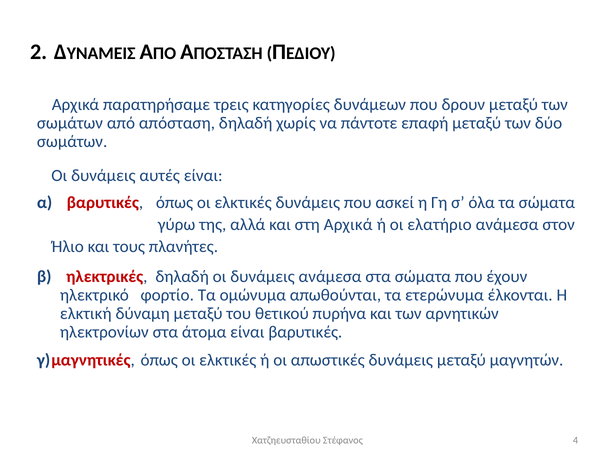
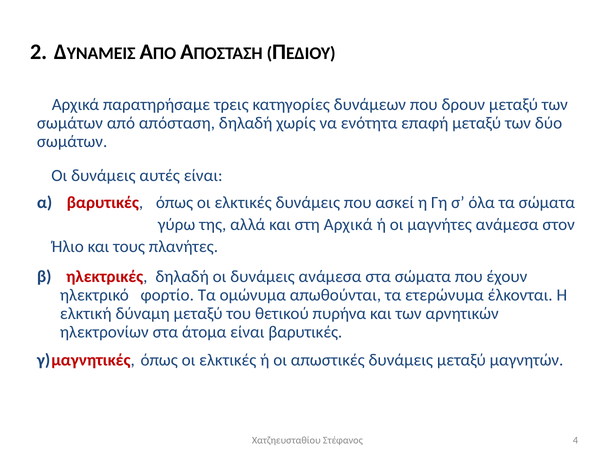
πάντοτε: πάντοτε -> ενότητα (369, 123)
ελατήριο: ελατήριο -> μαγνήτες (440, 225)
